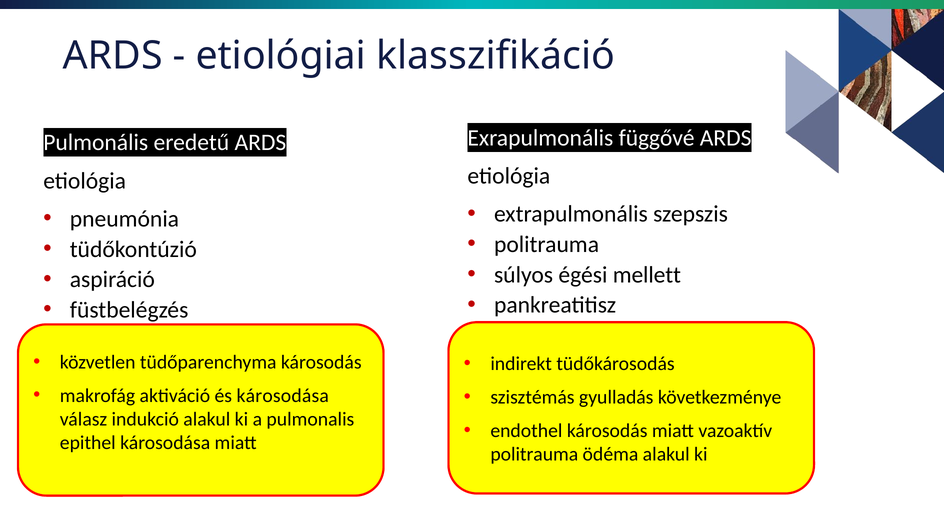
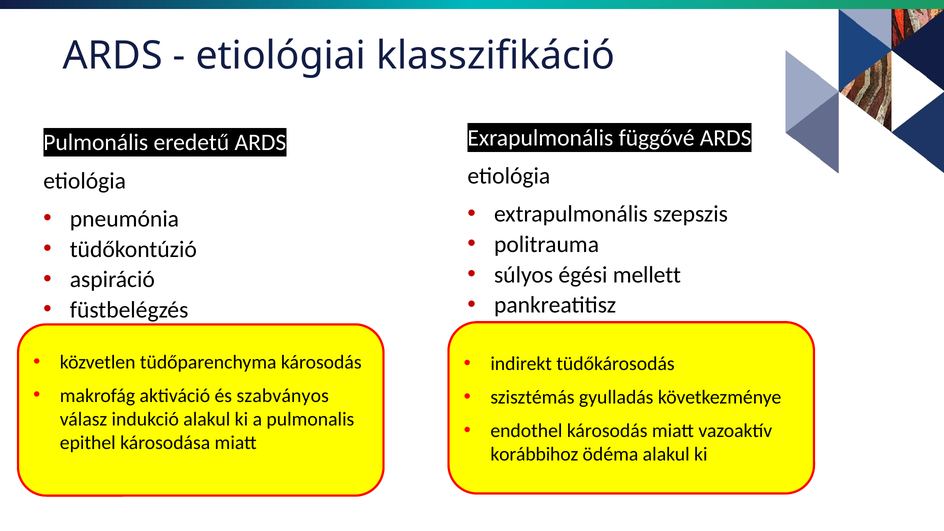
és károsodása: károsodása -> szabványos (283, 396)
politrauma: politrauma -> korábbihoz (534, 454)
